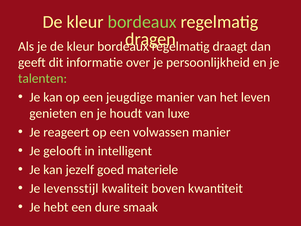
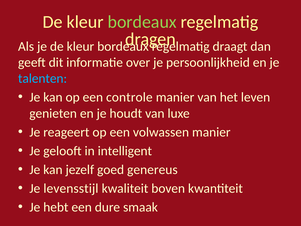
talenten colour: light green -> light blue (43, 78)
jeugdige: jeugdige -> controle (129, 97)
materiele: materiele -> genereus (152, 169)
